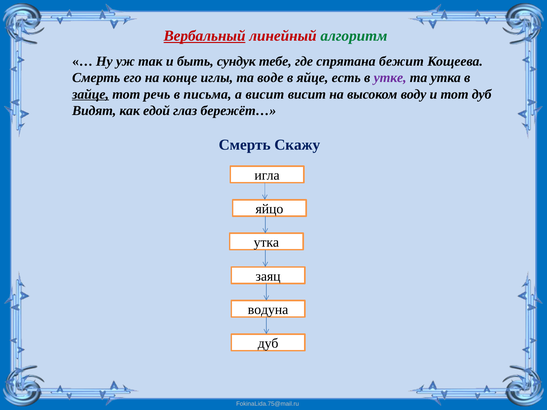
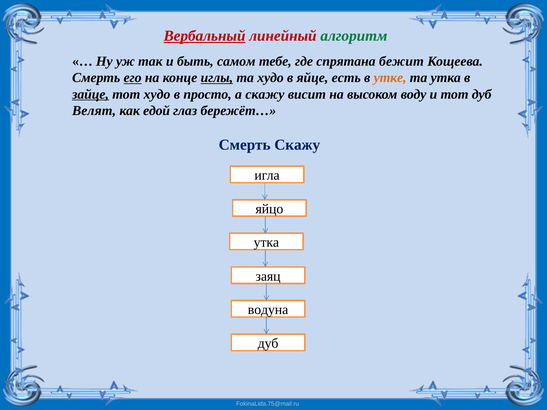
сундук: сундук -> самом (236, 61)
его underline: none -> present (133, 78)
иглы underline: none -> present (217, 78)
та воде: воде -> худо (270, 78)
утке colour: purple -> orange (390, 78)
тот речь: речь -> худо (157, 94)
письма: письма -> просто (208, 94)
а висит: висит -> скажу (265, 94)
Видят: Видят -> Велят (94, 111)
